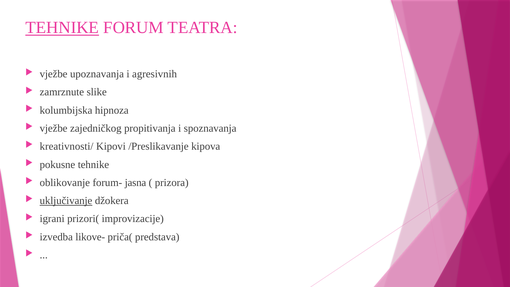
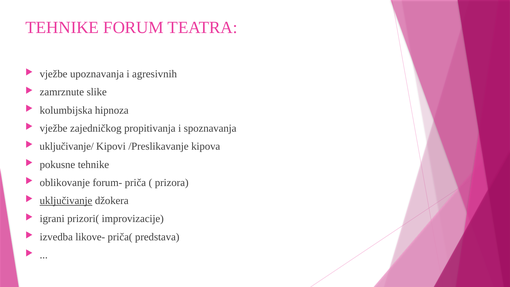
TEHNIKE underline: present -> none (62, 28)
kreativnosti/: kreativnosti/ -> uključivanje/ (67, 146)
jasna: jasna -> priča (135, 183)
